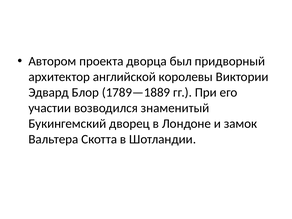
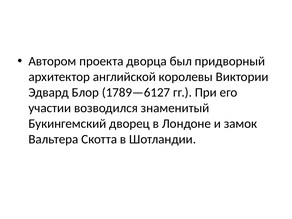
1789—1889: 1789—1889 -> 1789—6127 (136, 92)
